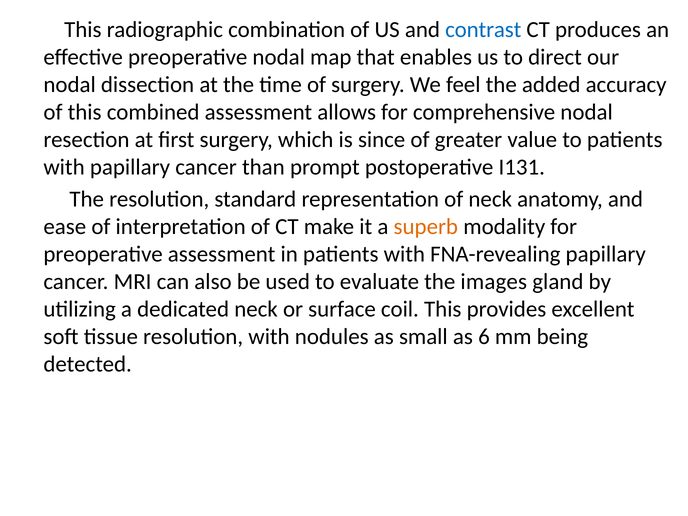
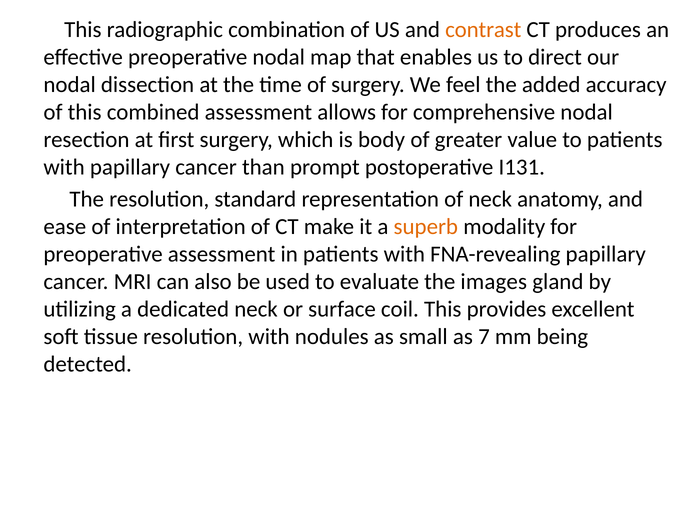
contrast colour: blue -> orange (483, 30)
since: since -> body (382, 140)
6: 6 -> 7 (484, 337)
